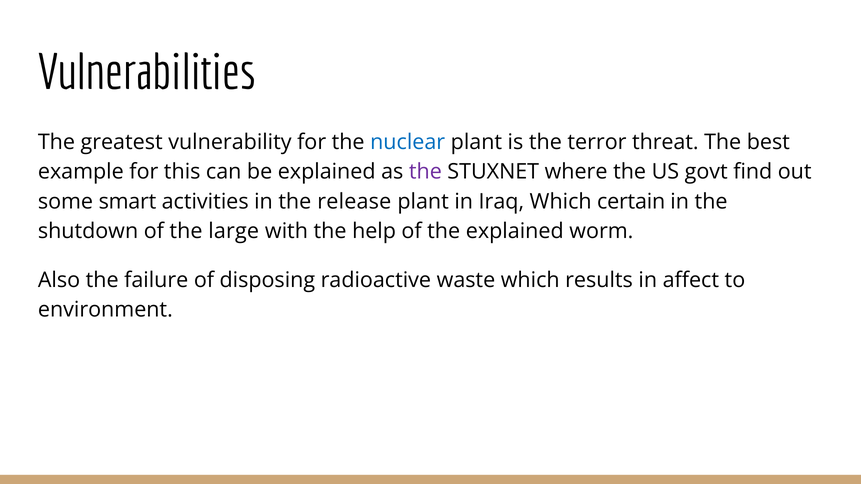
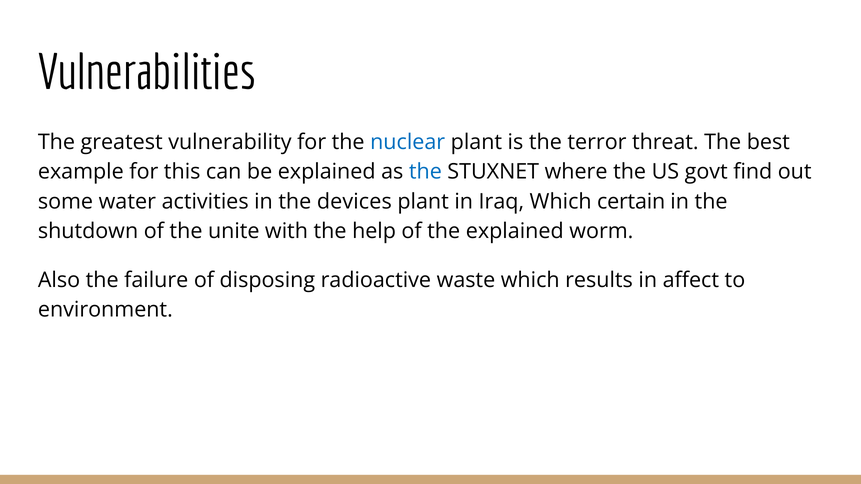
the colour: purple -> blue (425, 172)
smart: smart -> water (127, 202)
release: release -> devices (354, 202)
large: large -> unite (234, 231)
